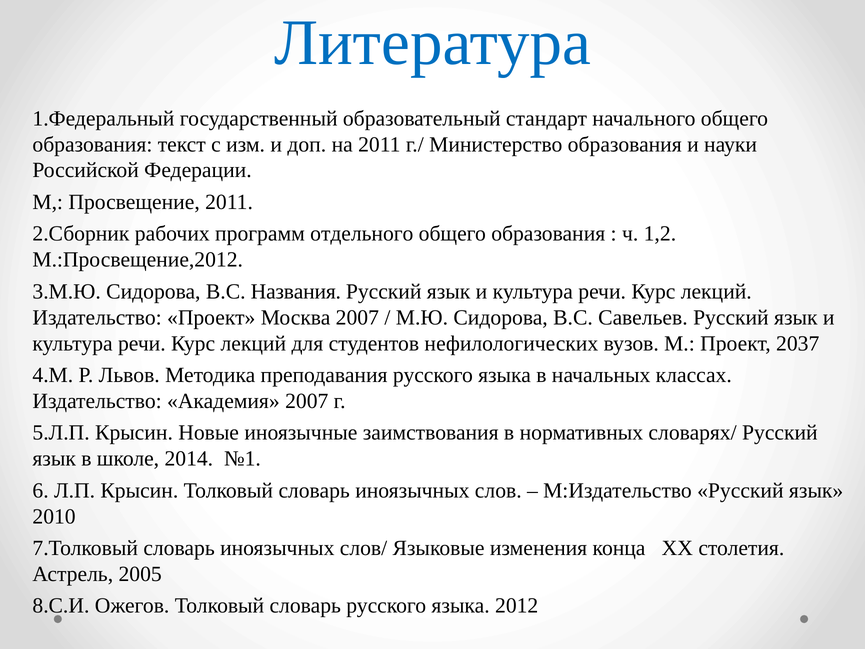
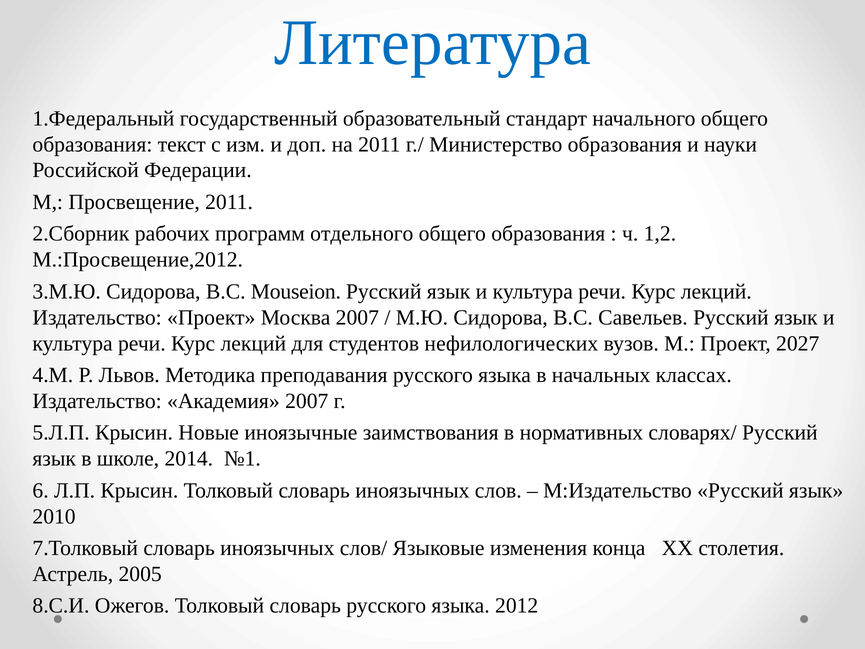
Названия: Названия -> Mouseion (296, 291)
2037: 2037 -> 2027 (798, 343)
